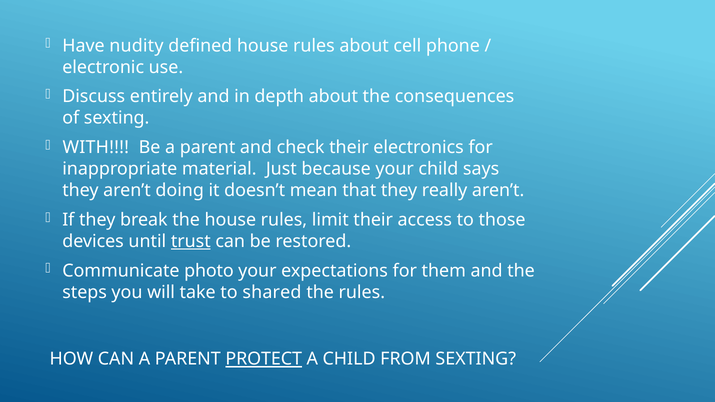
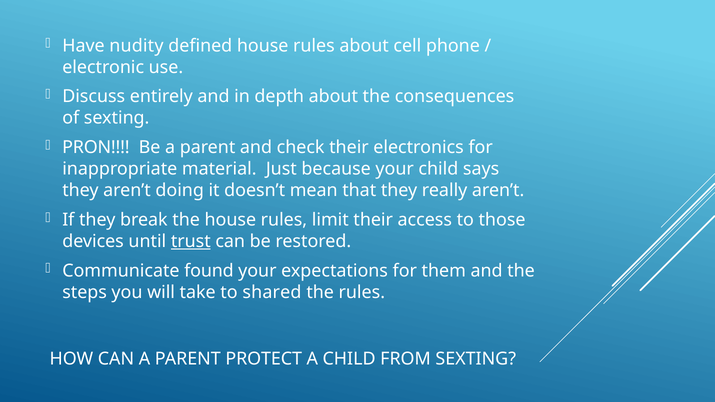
WITH: WITH -> PRON (96, 148)
photo: photo -> found (209, 271)
PROTECT underline: present -> none (264, 359)
